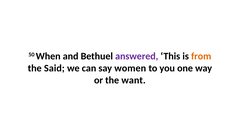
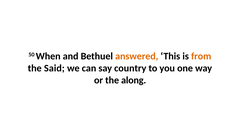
answered colour: purple -> orange (137, 56)
women: women -> country (130, 68)
want: want -> along (134, 80)
